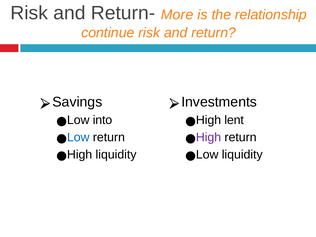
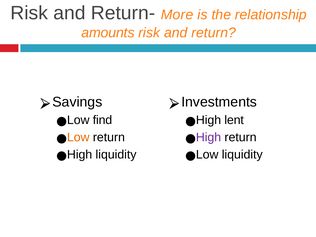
continue: continue -> amounts (108, 33)
into: into -> find (102, 120)
Low colour: blue -> orange (78, 137)
